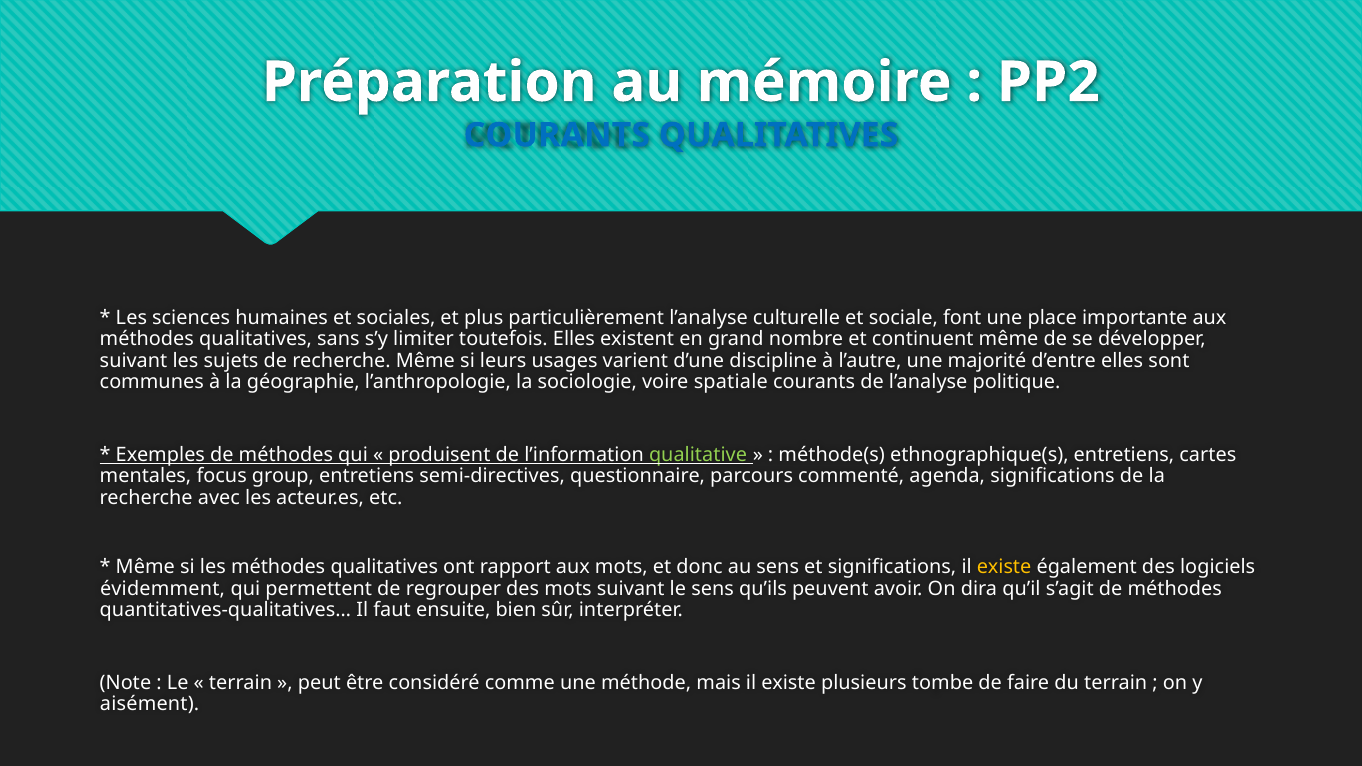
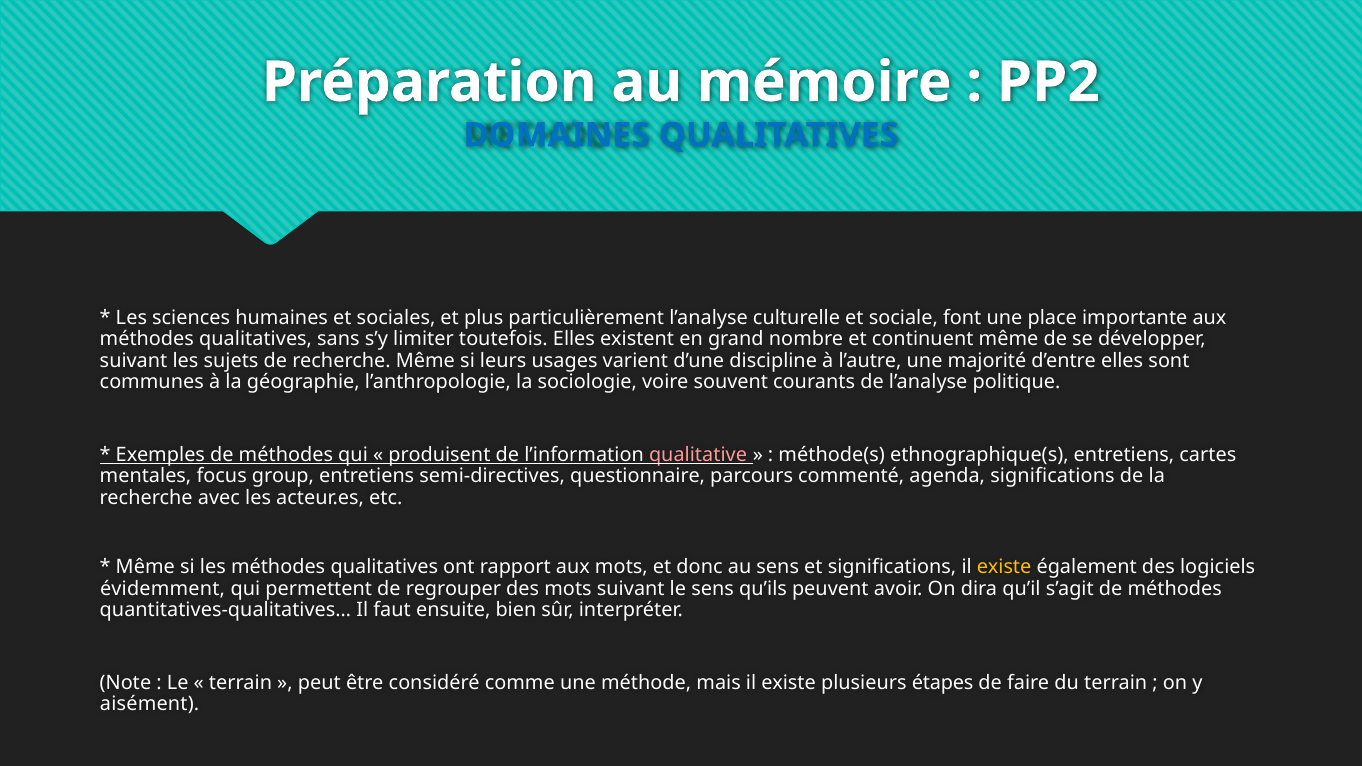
COURANTS: COURANTS -> DOMAINES (557, 135)
spatiale: spatiale -> souvent (731, 382)
qualitative colour: light green -> pink (698, 455)
tombe: tombe -> étapes (943, 683)
